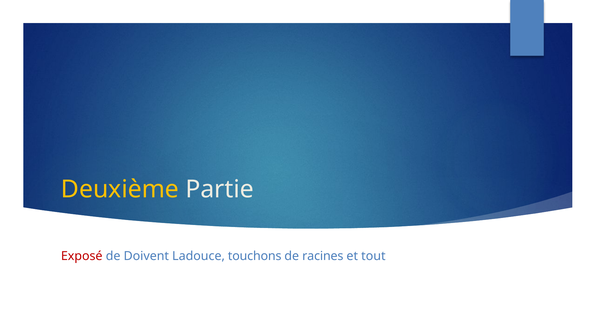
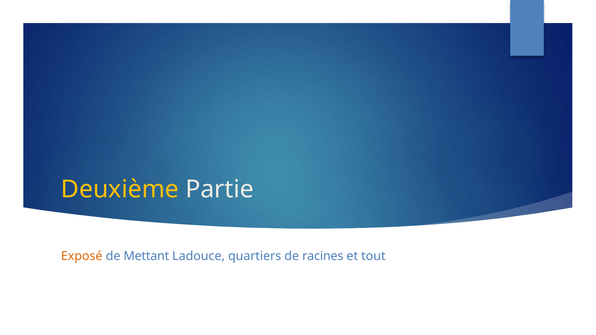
Exposé colour: red -> orange (82, 256)
Doivent: Doivent -> Mettant (146, 256)
touchons: touchons -> quartiers (255, 256)
